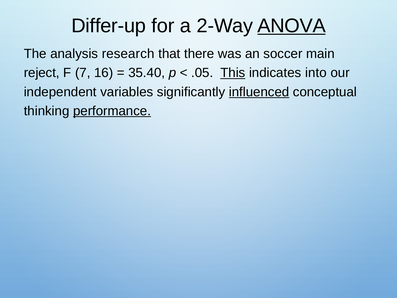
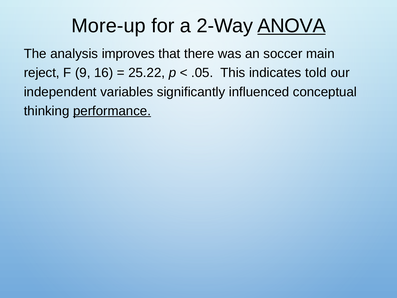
Differ-up: Differ-up -> More-up (109, 26)
research: research -> improves (128, 54)
7: 7 -> 9 (83, 73)
35.40: 35.40 -> 25.22 (147, 73)
This underline: present -> none (233, 73)
into: into -> told (316, 73)
influenced underline: present -> none (259, 92)
